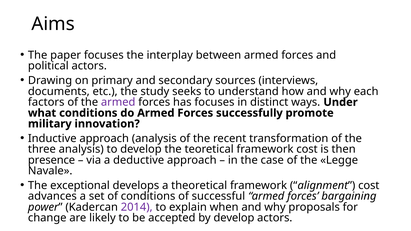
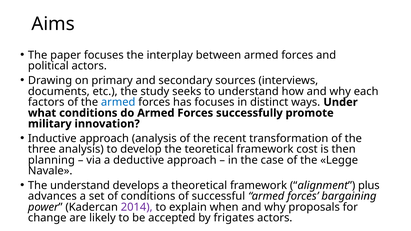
armed colour: purple -> blue (118, 102)
presence: presence -> planning (51, 160)
The exceptional: exceptional -> understand (80, 186)
alignment cost: cost -> plus (369, 186)
by develop: develop -> frigates (234, 218)
